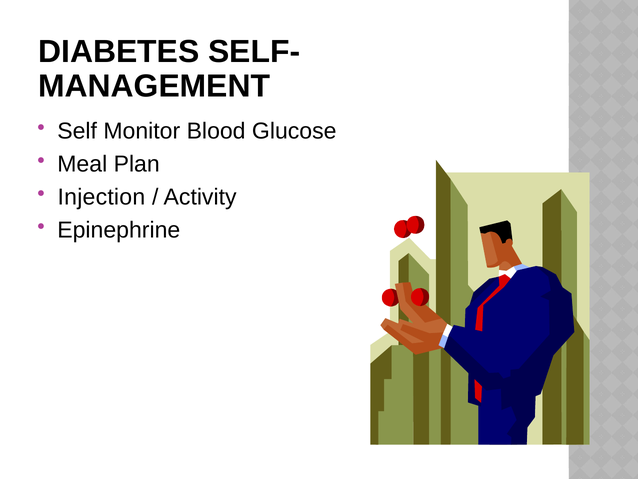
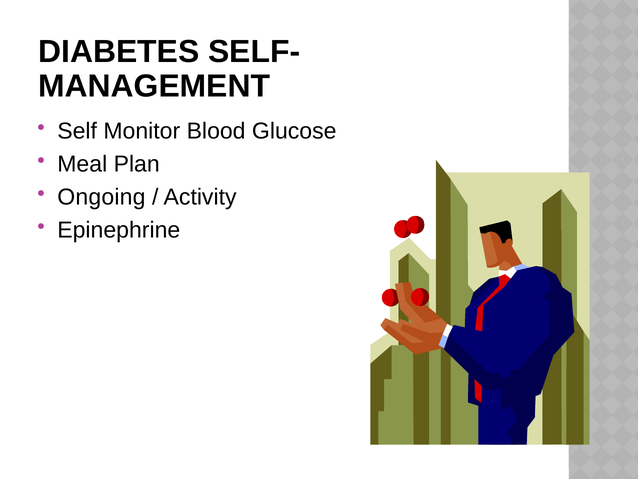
Injection: Injection -> Ongoing (101, 197)
